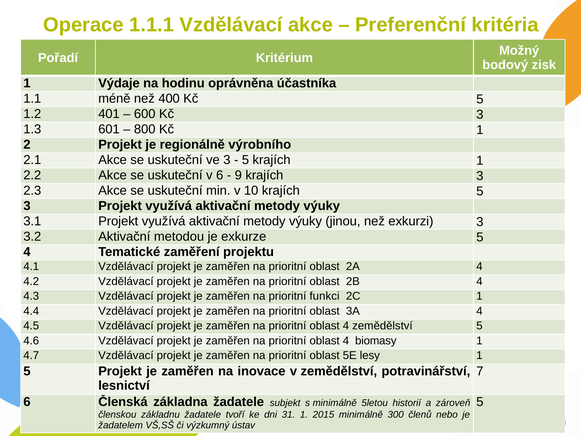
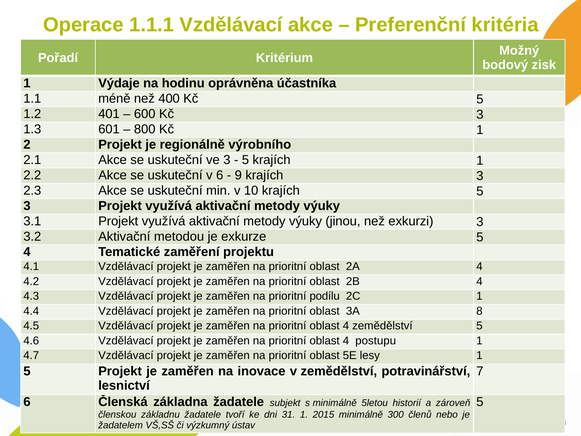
funkci: funkci -> podílu (325, 296)
3A 4: 4 -> 8 (479, 311)
biomasy: biomasy -> postupu (376, 341)
